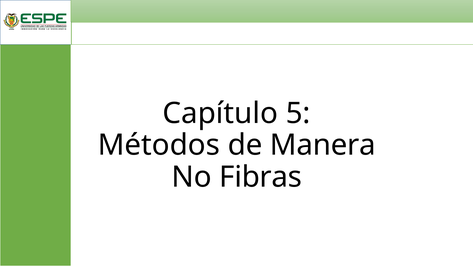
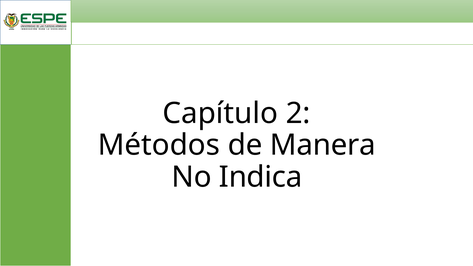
5: 5 -> 2 (298, 113)
Fibras: Fibras -> Indica (261, 177)
